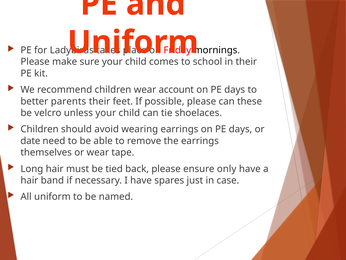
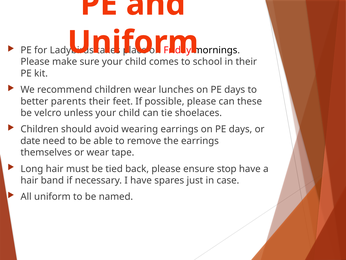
account: account -> lunches (176, 90)
only: only -> stop (227, 169)
